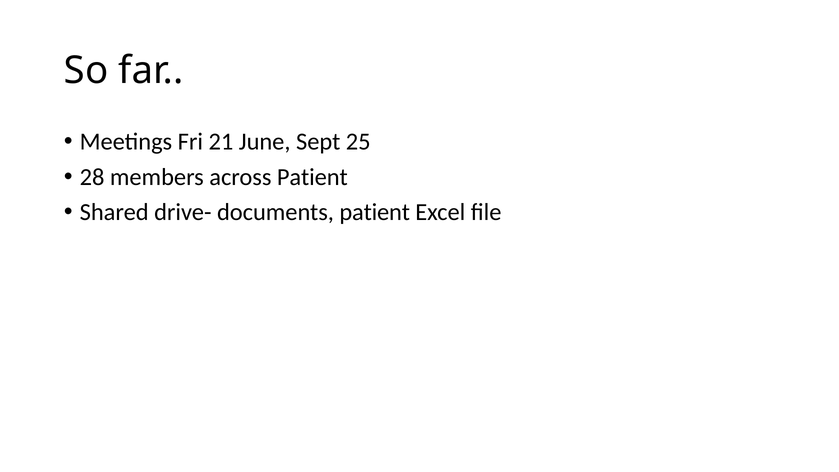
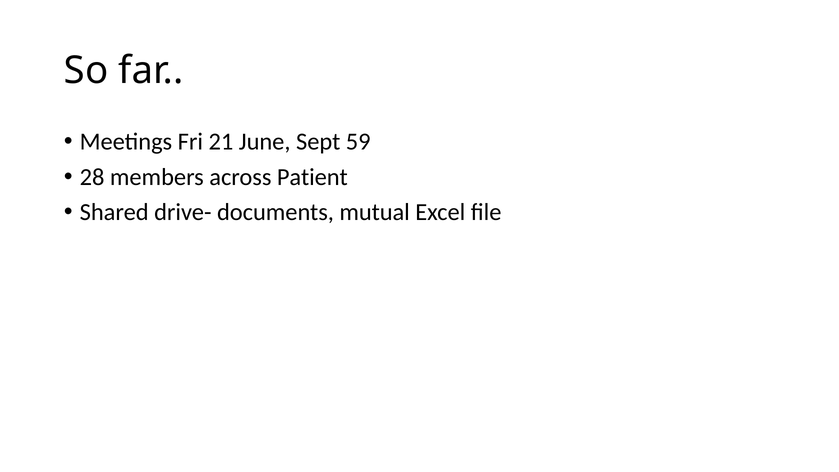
25: 25 -> 59 (358, 142)
documents patient: patient -> mutual (375, 212)
